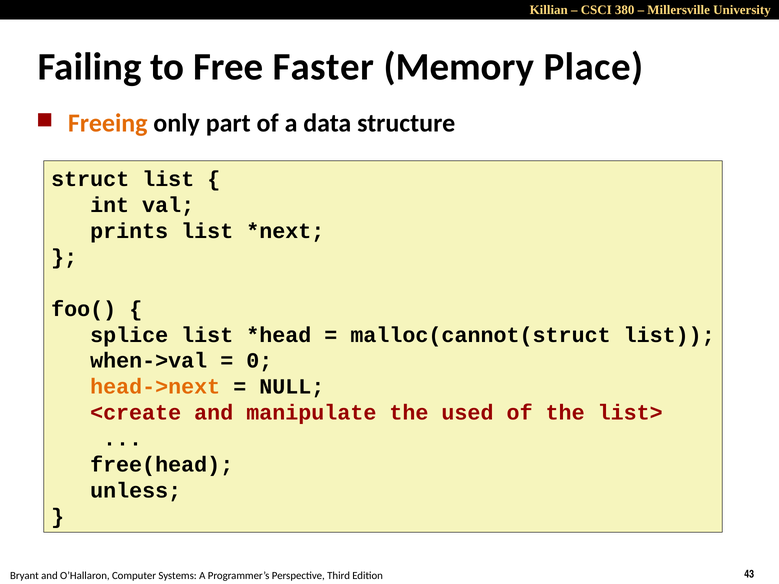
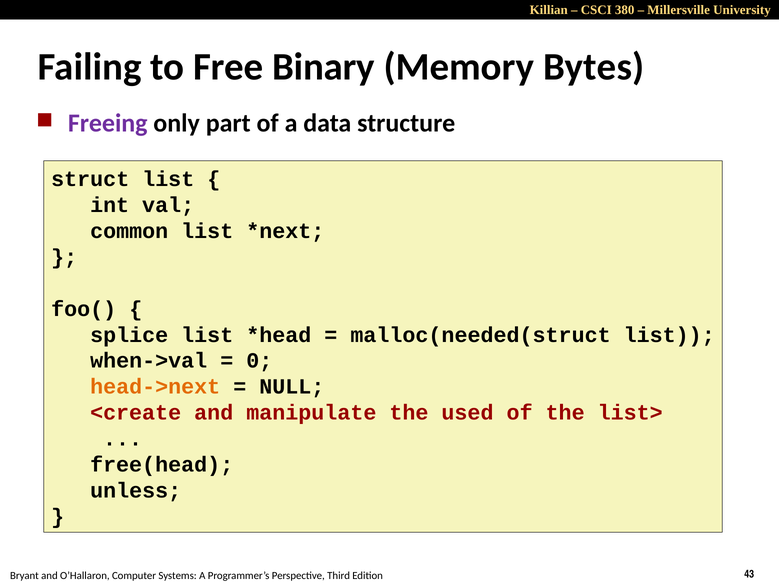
Faster: Faster -> Binary (324, 67)
Place: Place -> Bytes (594, 67)
Freeing colour: orange -> purple (108, 123)
prints: prints -> common (129, 231)
malloc(cannot(struct: malloc(cannot(struct -> malloc(needed(struct (481, 335)
